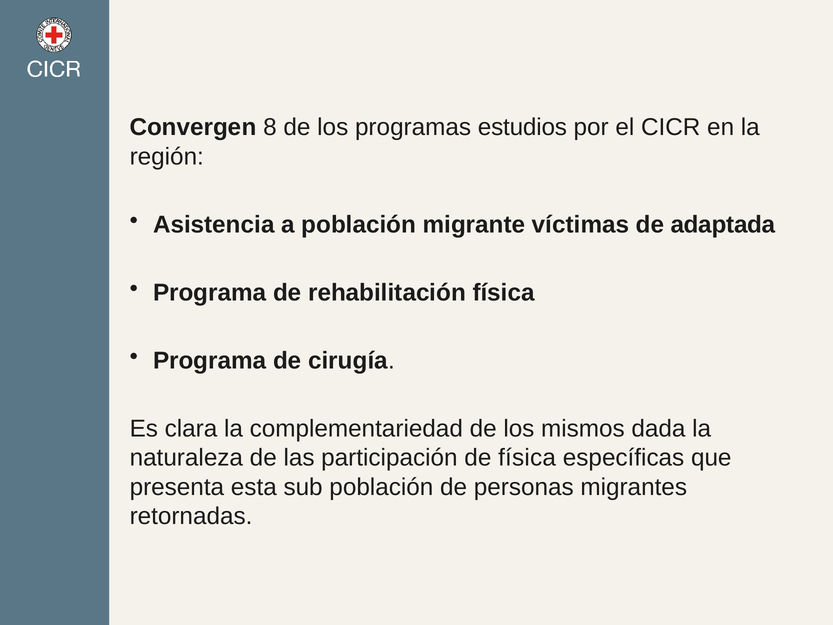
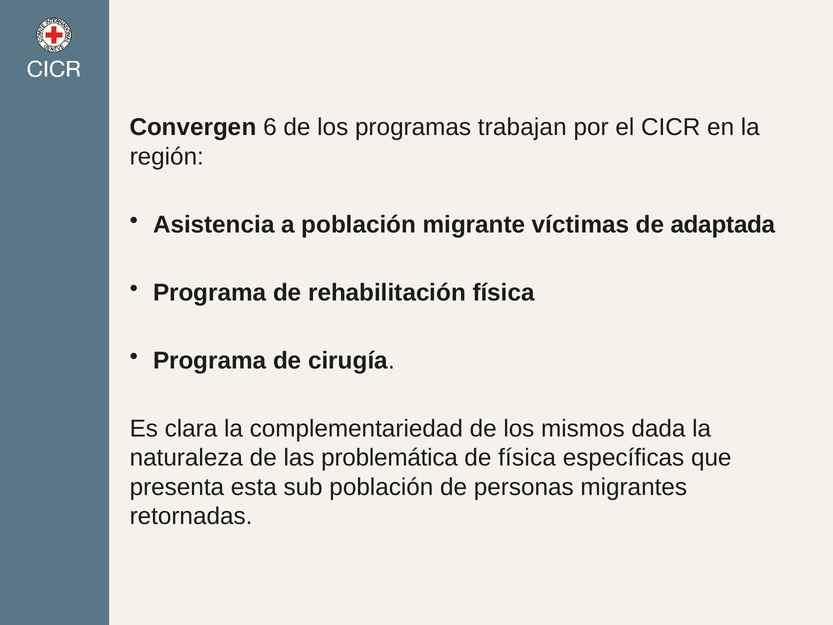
8: 8 -> 6 (270, 127)
estudios: estudios -> trabajan (522, 127)
participación: participación -> problemática (390, 458)
